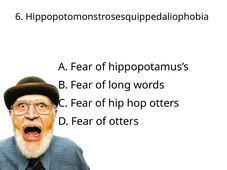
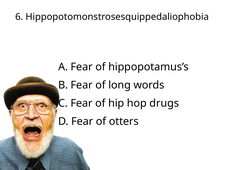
hop otters: otters -> drugs (164, 103)
